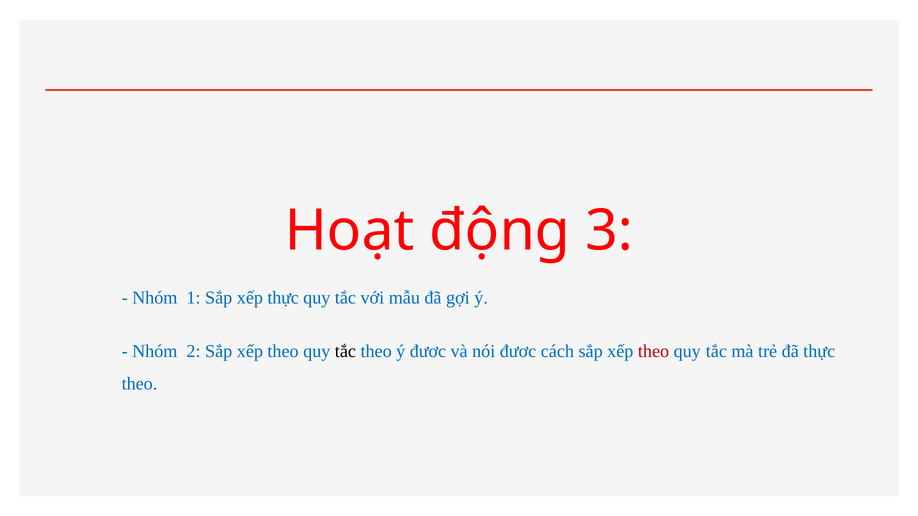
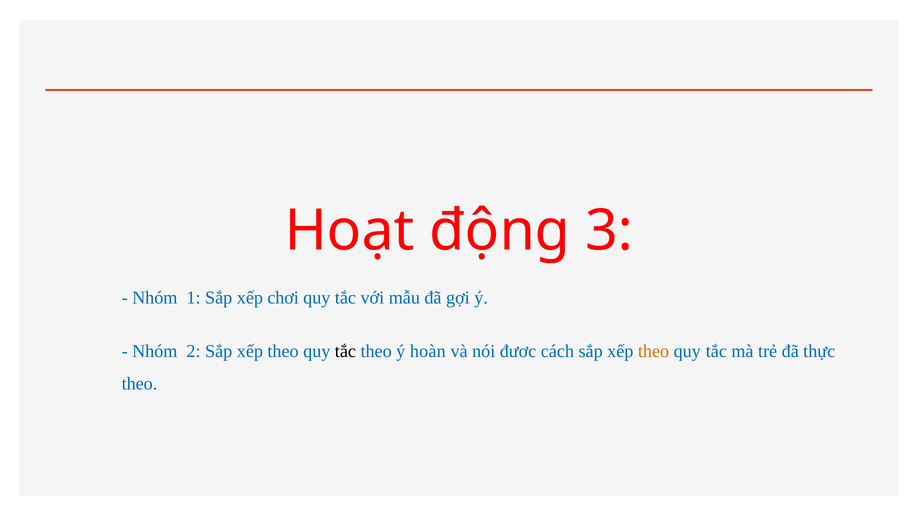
xếp thực: thực -> chơi (283, 298)
ý đươc: đươc -> hoàn (428, 351)
theo colour: red -> orange (654, 351)
